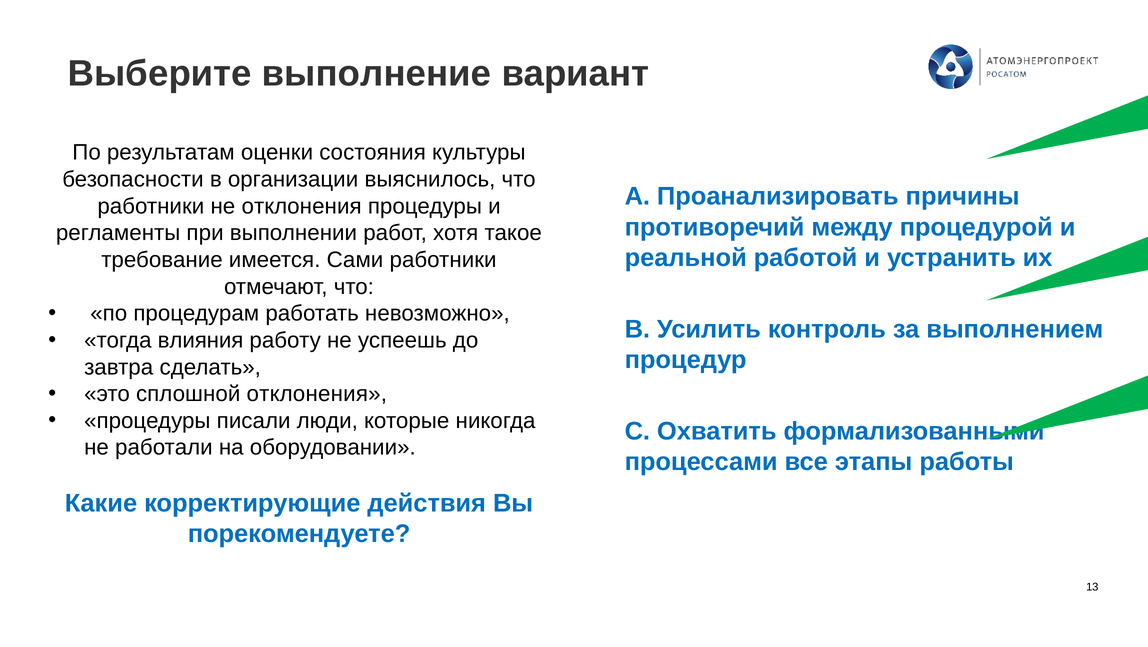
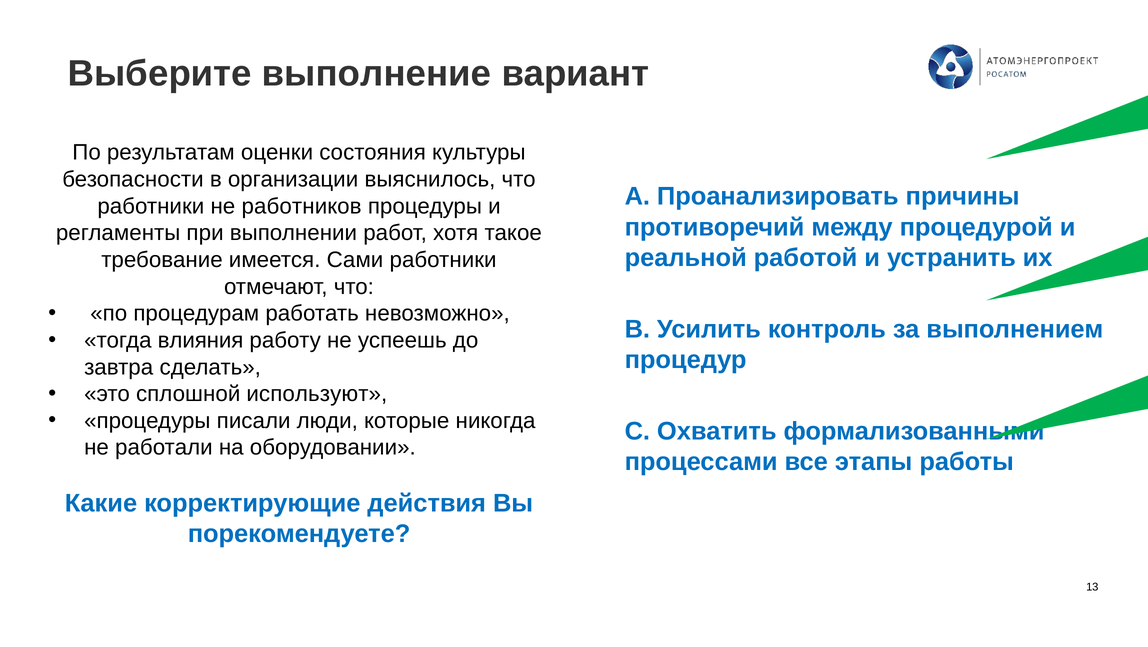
не отклонения: отклонения -> работников (302, 206)
сплошной отклонения: отклонения -> используют (317, 394)
